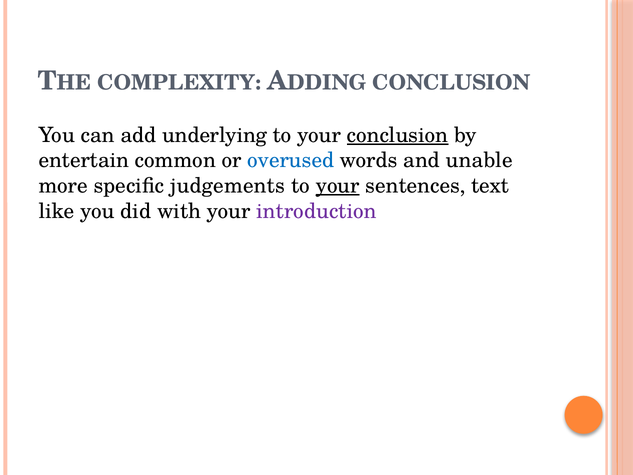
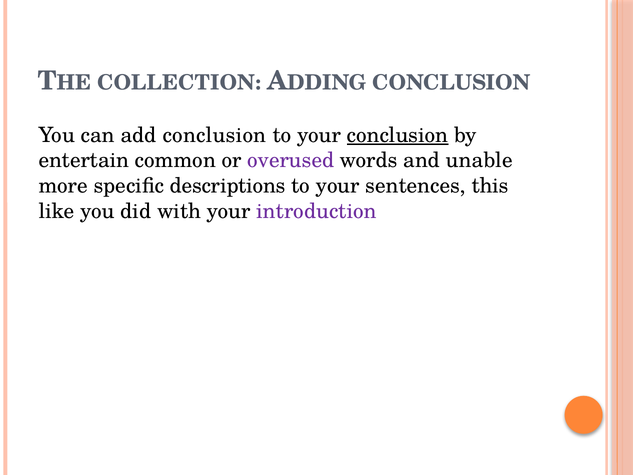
COMPLEXITY: COMPLEXITY -> COLLECTION (179, 83)
add underlying: underlying -> conclusion (214, 135)
overused colour: blue -> purple (291, 160)
judgements: judgements -> descriptions (228, 186)
your underline: present -> none (338, 186)
text: text -> this (490, 186)
